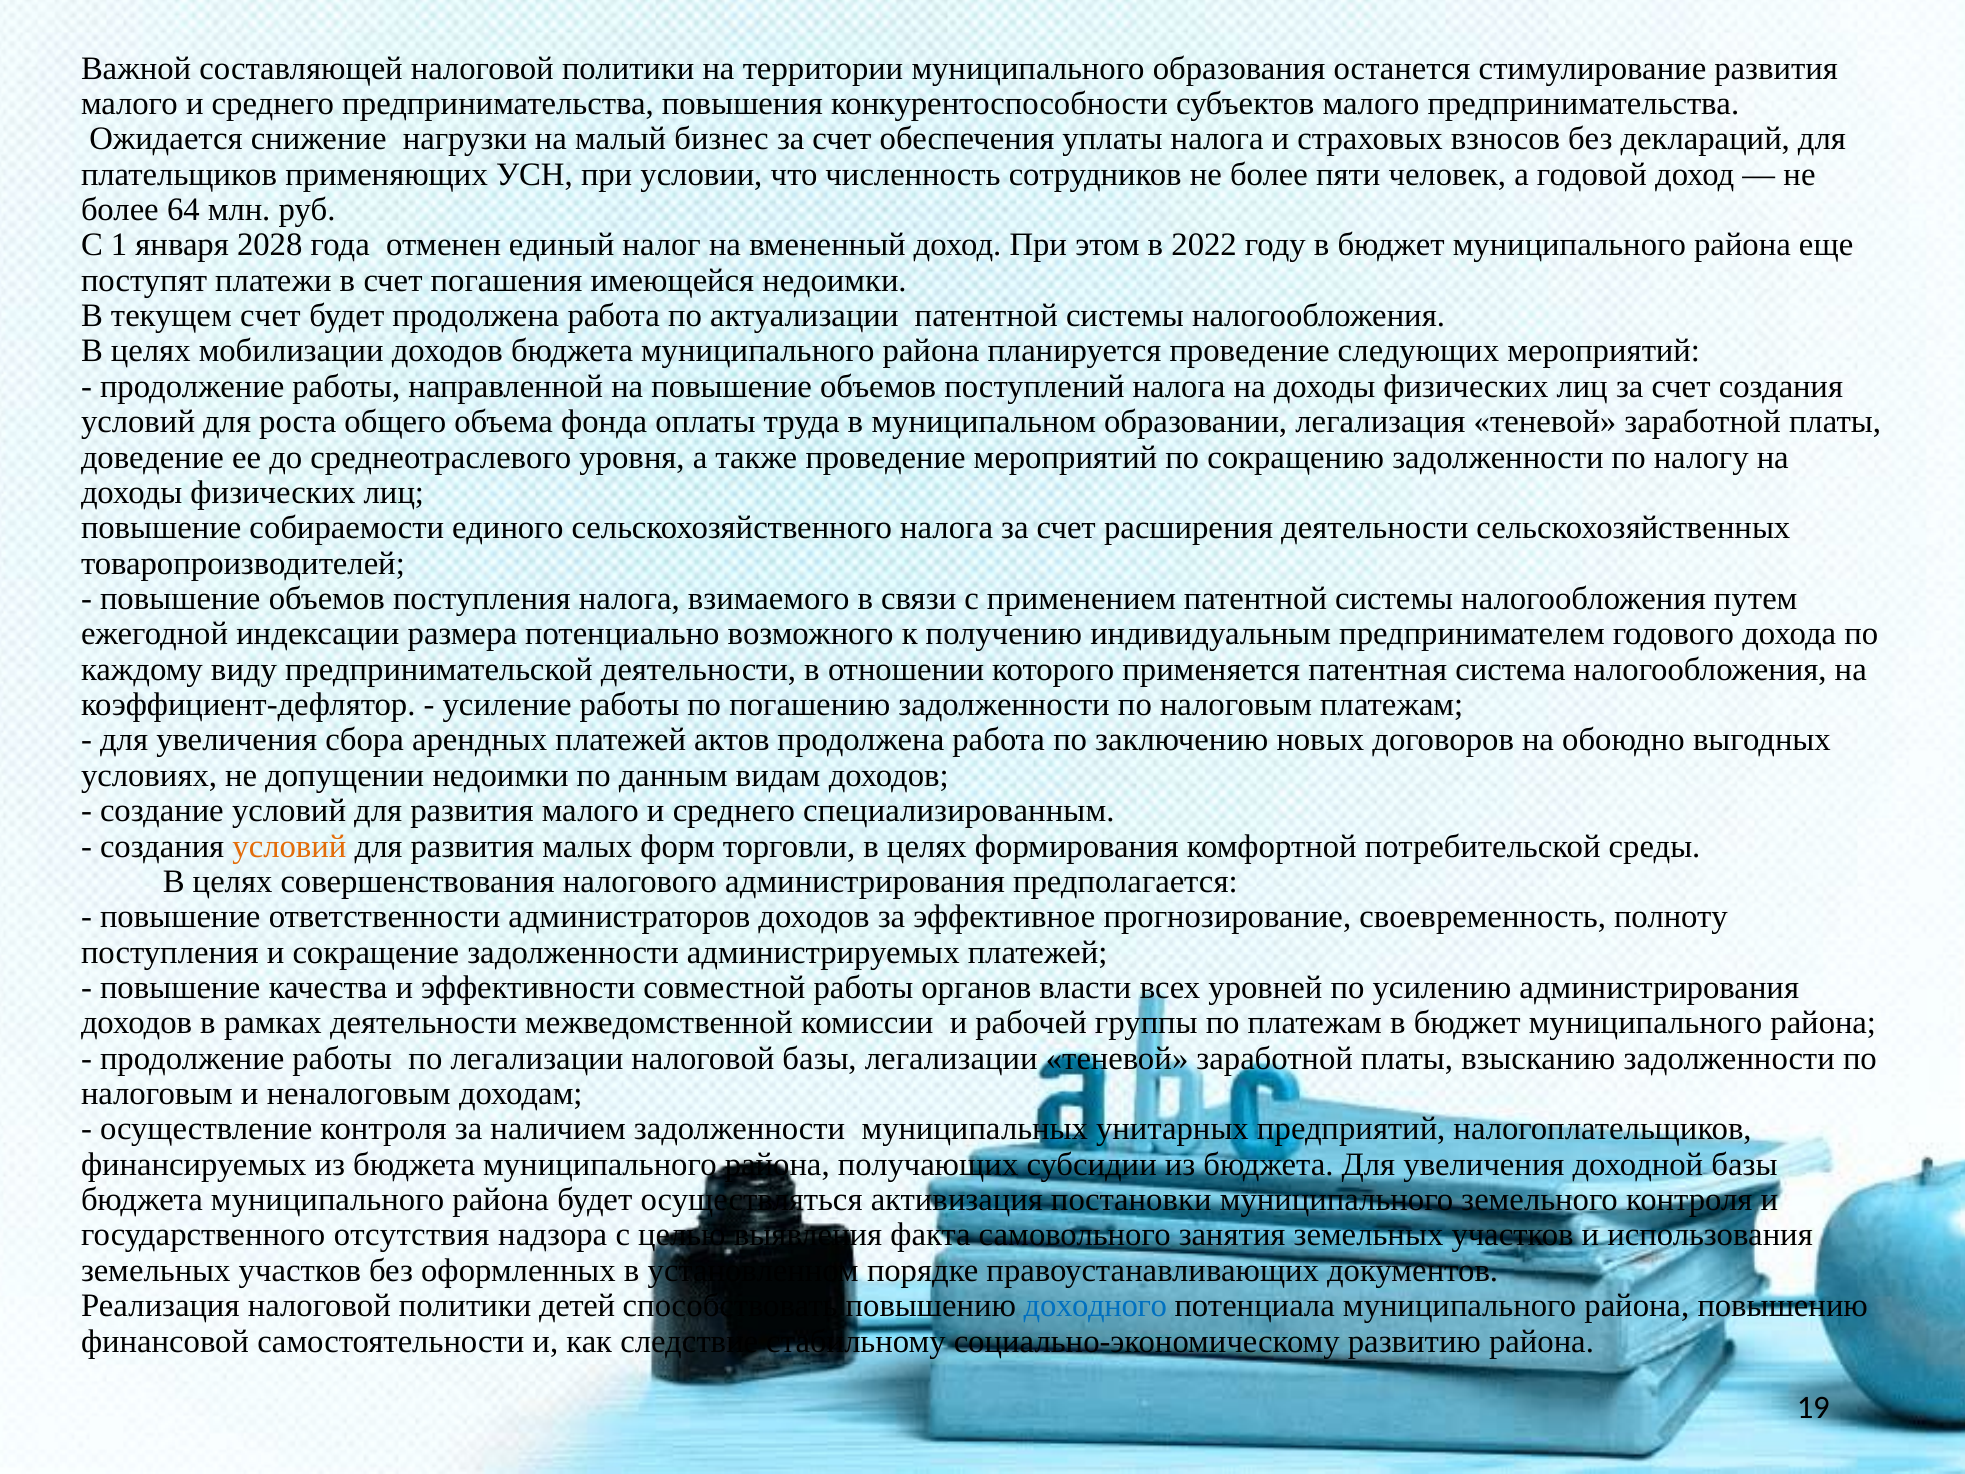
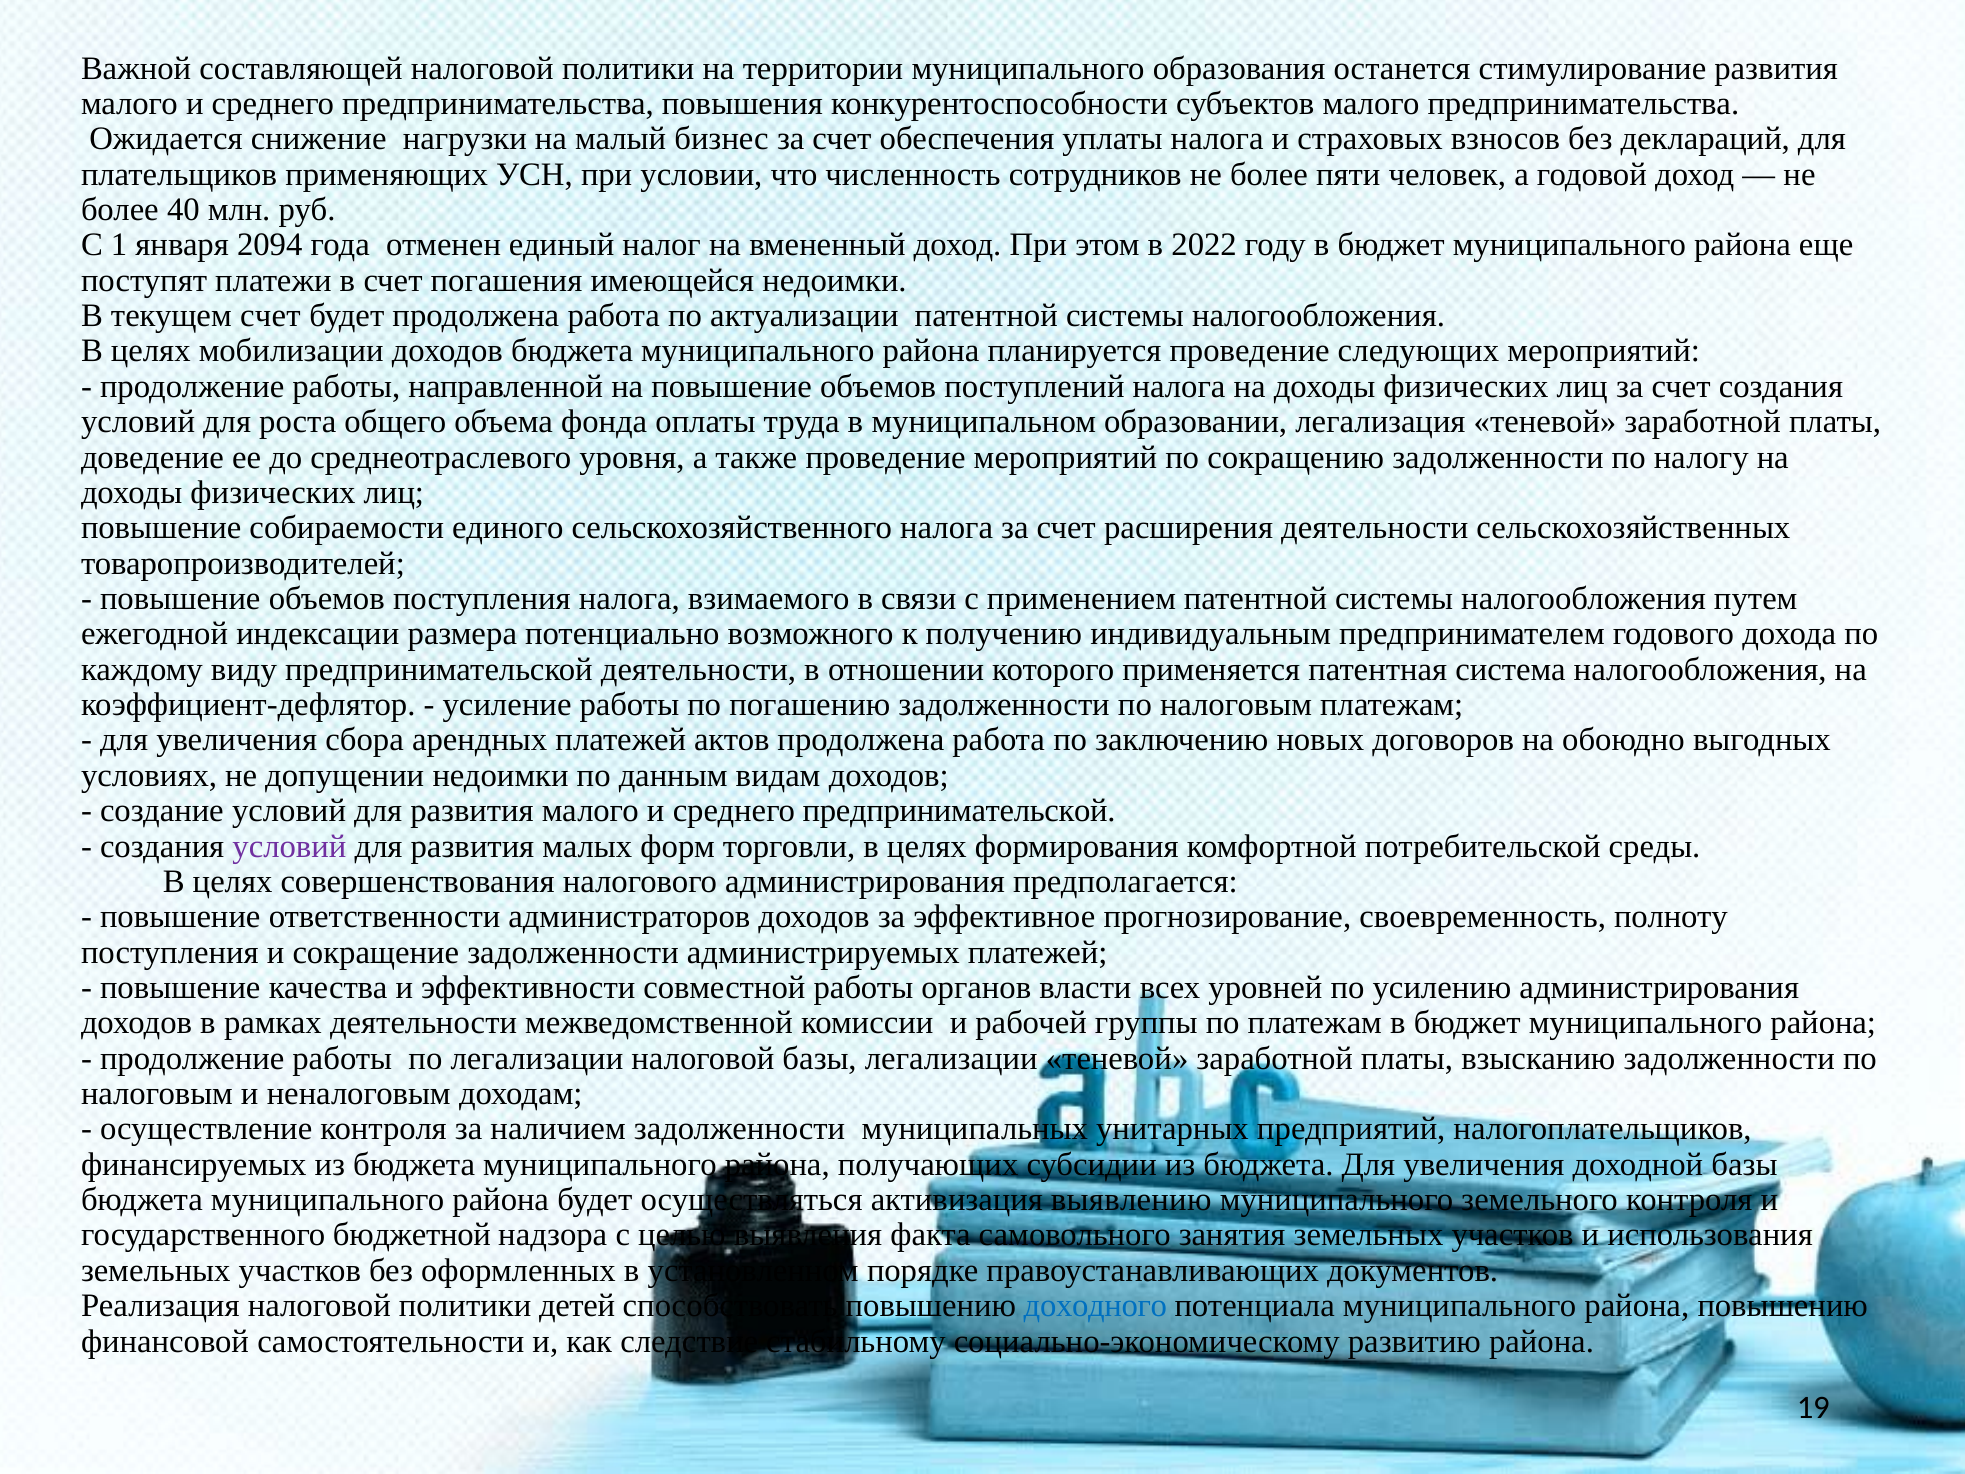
64: 64 -> 40 (183, 210)
2028: 2028 -> 2094 (270, 245)
среднего специализированным: специализированным -> предпринимательской (959, 811)
условий colour: orange -> purple (289, 846)
постановки: постановки -> выявлению (1131, 1200)
отсутствия: отсутствия -> бюджетной (412, 1235)
